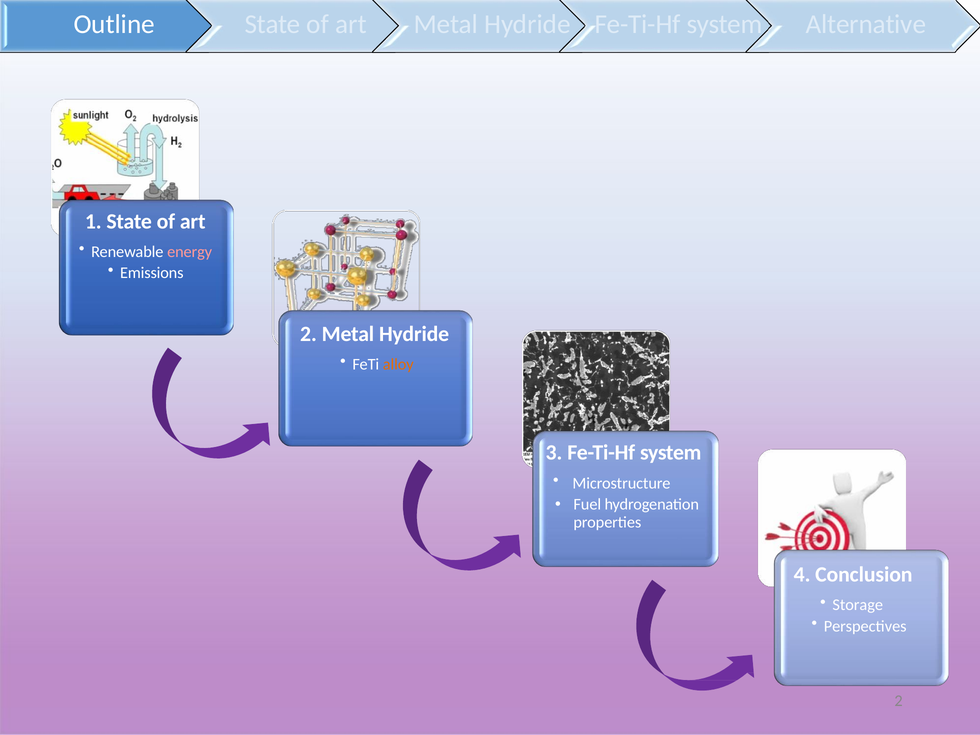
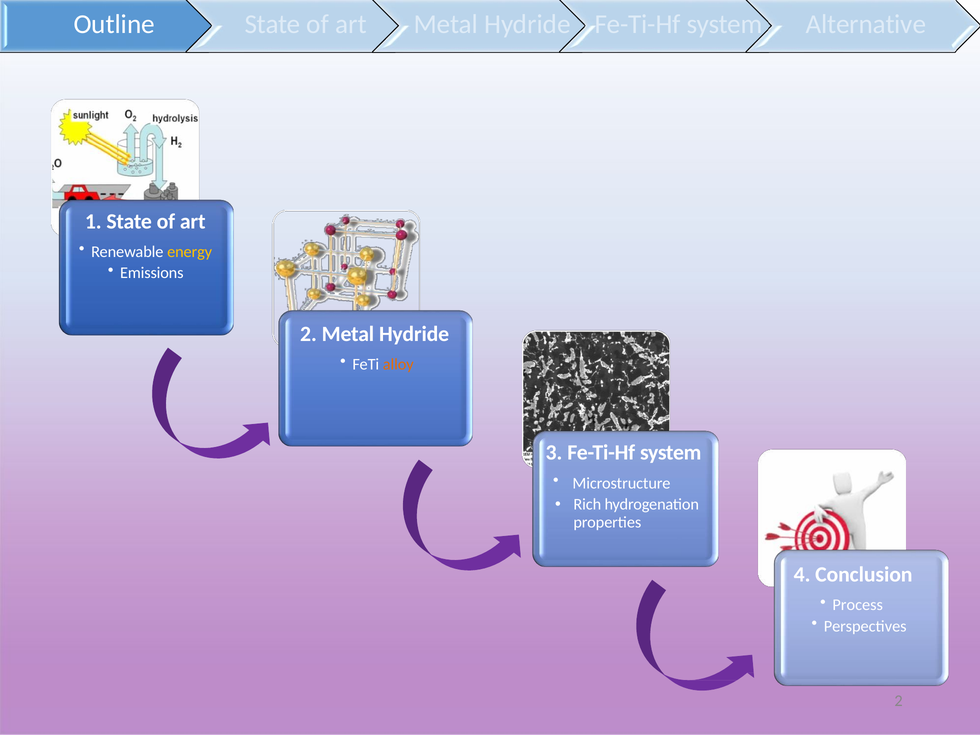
energy colour: pink -> yellow (190, 252)
Fuel: Fuel -> Rich (587, 505)
Storage: Storage -> Process (858, 605)
